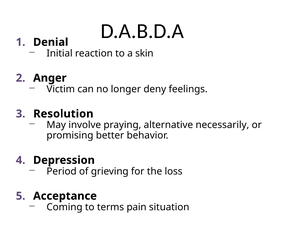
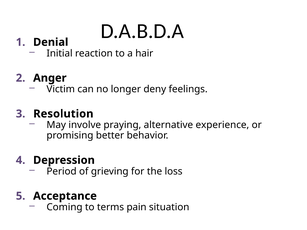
skin: skin -> hair (144, 53)
necessarily: necessarily -> experience (222, 125)
